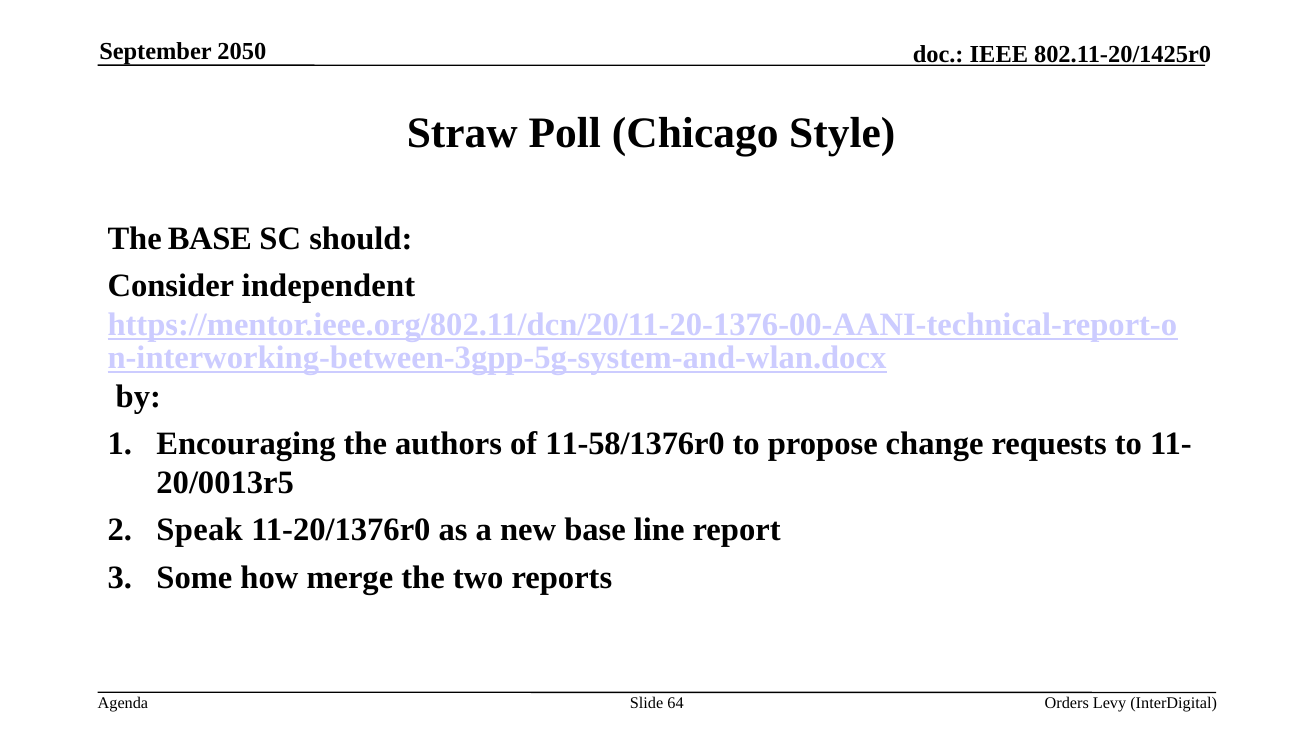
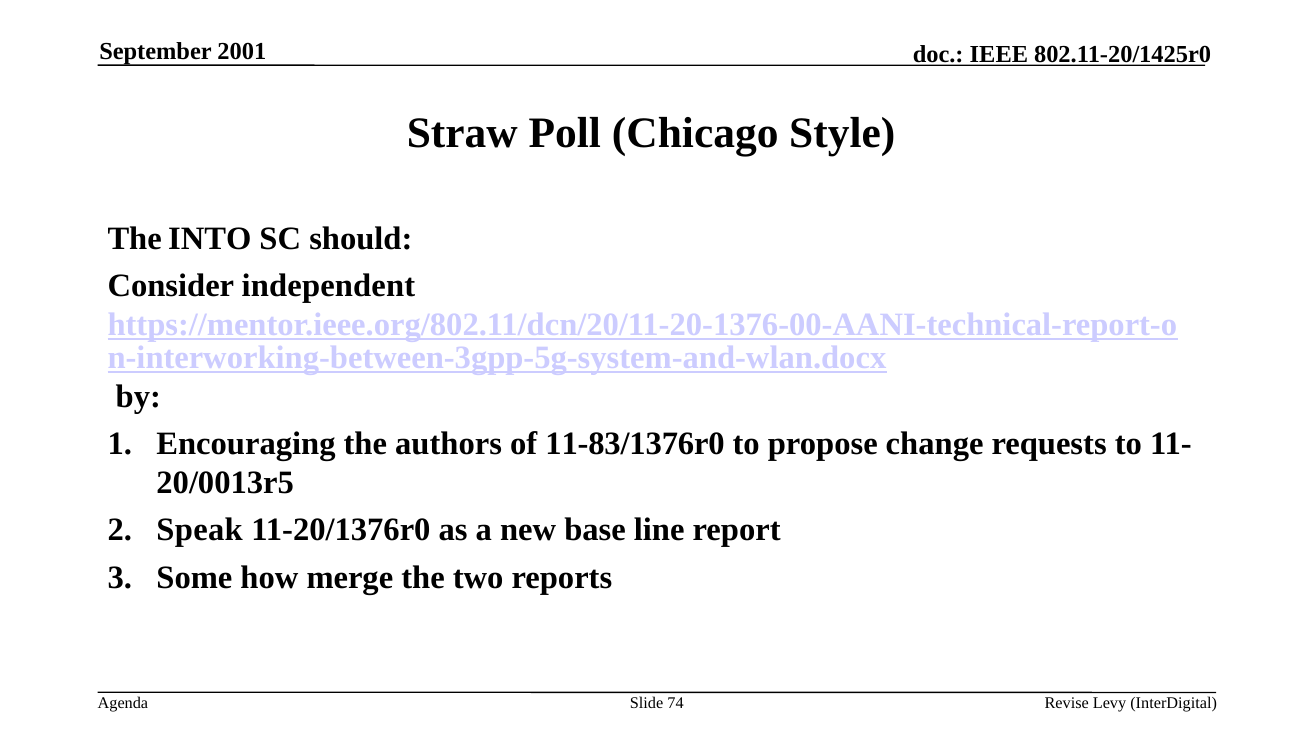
2050: 2050 -> 2001 (242, 52)
The BASE: BASE -> INTO (210, 238)
11-58/1376r0: 11-58/1376r0 -> 11-83/1376r0 (635, 444)
64: 64 -> 74 (676, 703)
Orders: Orders -> Revise (1067, 703)
